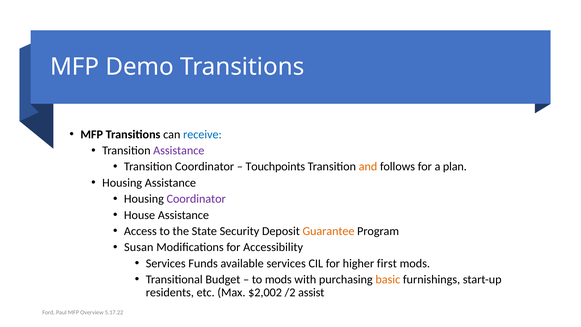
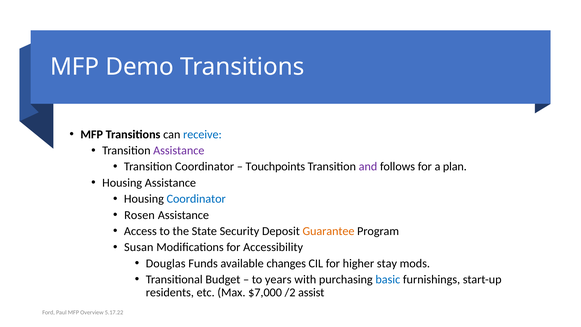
and colour: orange -> purple (368, 167)
Coordinator colour: purple -> blue (196, 199)
House: House -> Rosen (139, 215)
Services: Services -> Douglas (166, 263)
available services: services -> changes (286, 263)
first: first -> stay (387, 263)
to mods: mods -> years (278, 279)
basic colour: orange -> blue (388, 279)
$2,002: $2,002 -> $7,000 (265, 292)
